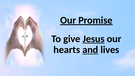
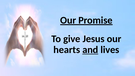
Jesus underline: present -> none (94, 39)
